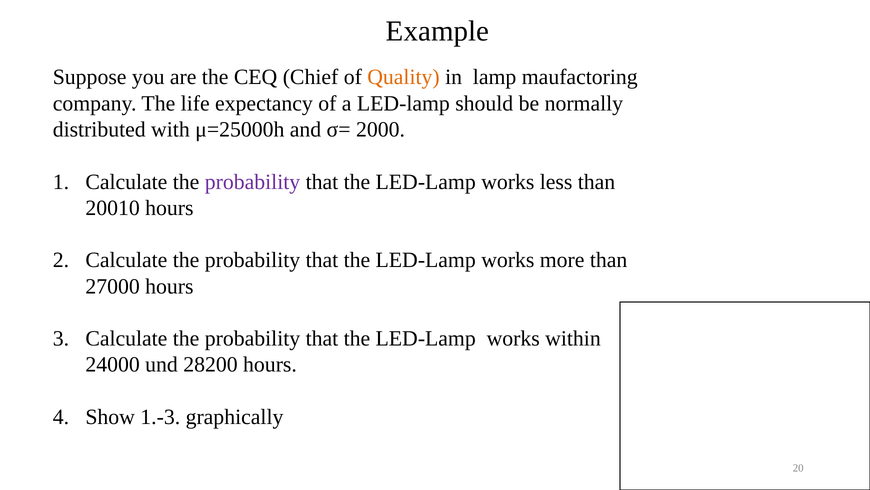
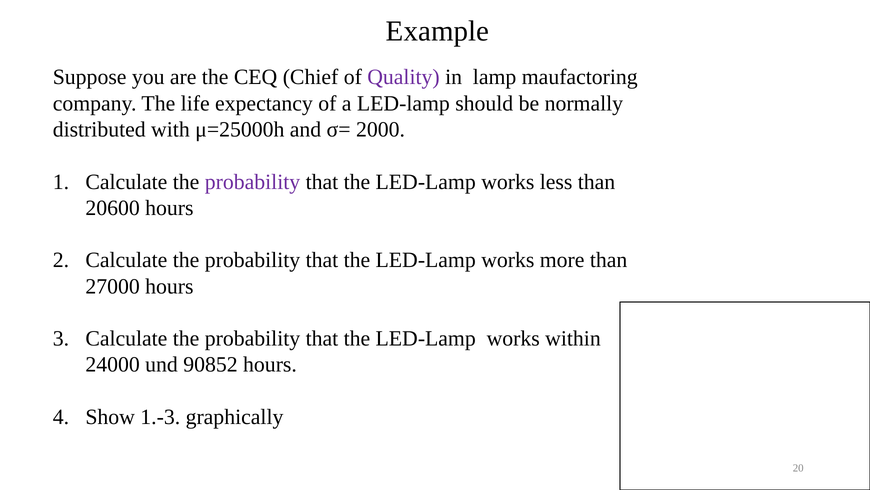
Quality colour: orange -> purple (403, 77)
20010: 20010 -> 20600 (113, 208)
28200: 28200 -> 90852 (211, 364)
